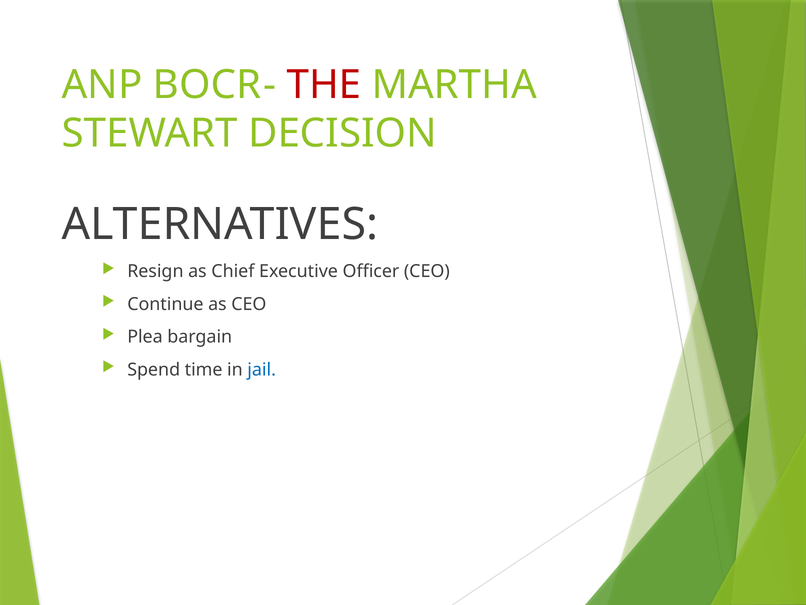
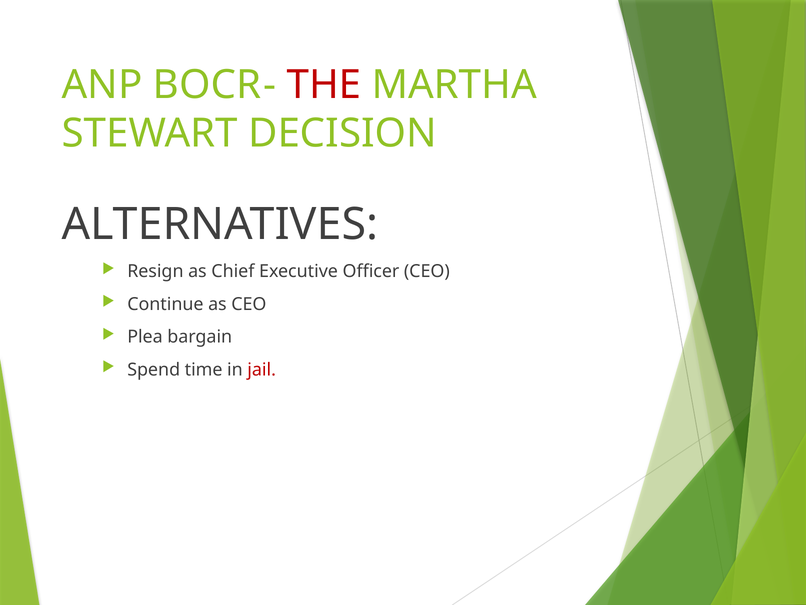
jail colour: blue -> red (262, 369)
